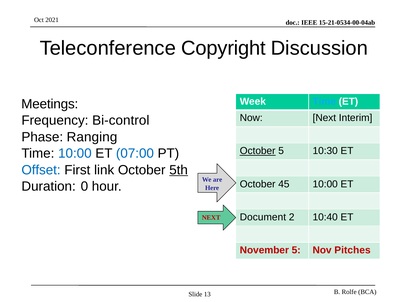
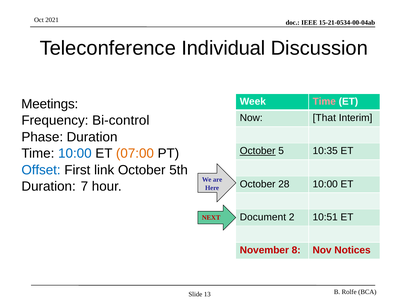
Copyright: Copyright -> Individual (223, 48)
Time colour: light blue -> pink (324, 101)
Now Next: Next -> That (324, 118)
Phase Ranging: Ranging -> Duration (92, 137)
10:30: 10:30 -> 10:35 (325, 151)
07:00 colour: blue -> orange (135, 153)
5th underline: present -> none (179, 170)
45: 45 -> 28 (284, 184)
0: 0 -> 7 (84, 186)
10:40: 10:40 -> 10:51 (325, 217)
November 5: 5 -> 8 (296, 250)
Pitches: Pitches -> Notices (353, 250)
